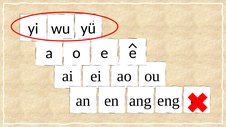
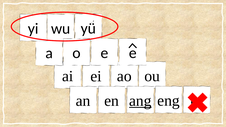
ang underline: none -> present (140, 101)
